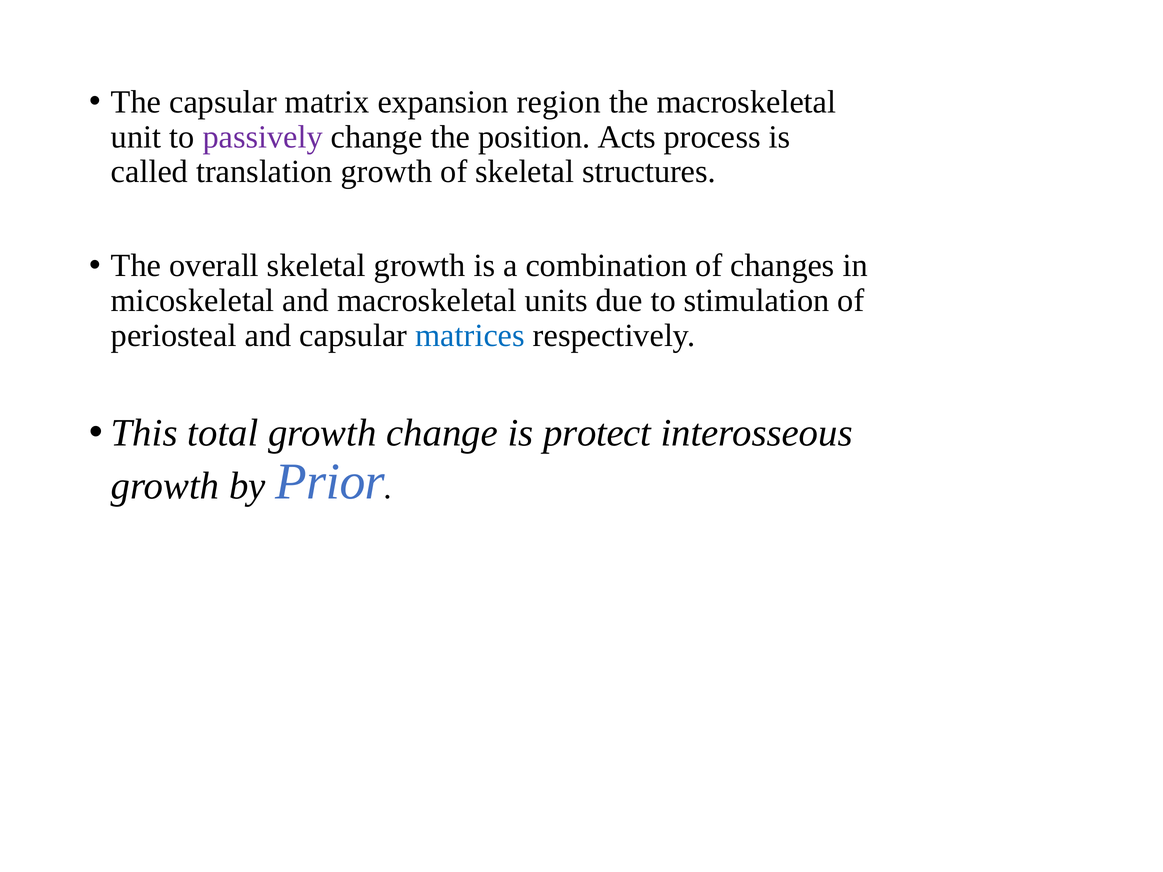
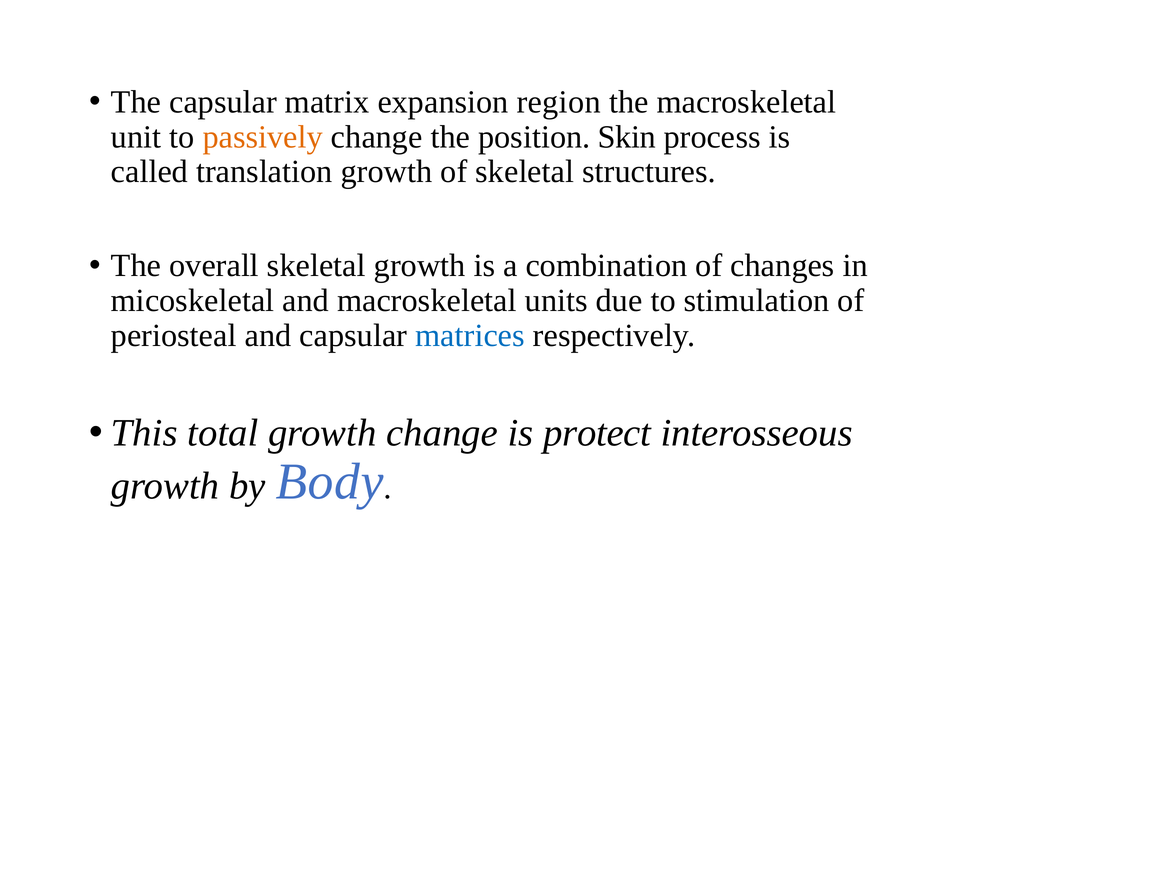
passively colour: purple -> orange (263, 137)
Acts: Acts -> Skin (627, 137)
Prior: Prior -> Body (330, 482)
